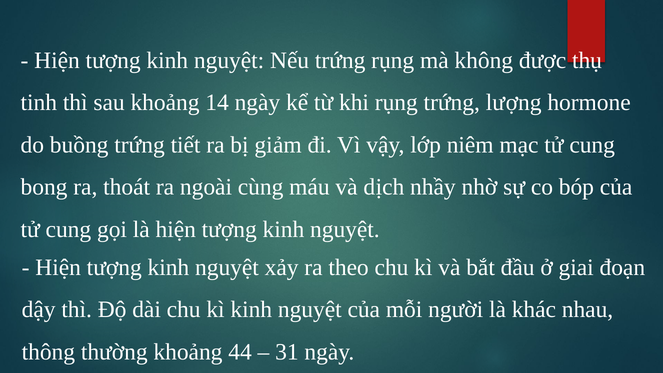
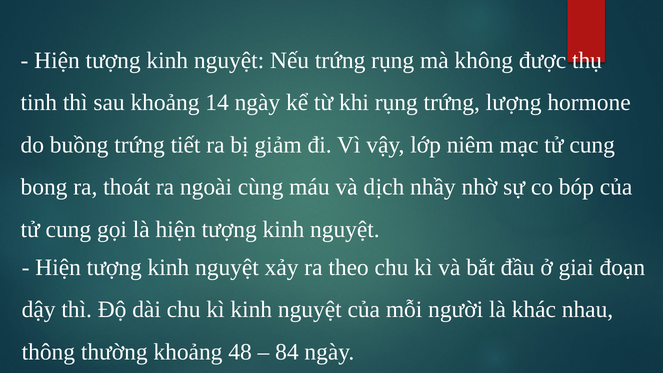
44: 44 -> 48 (240, 352)
31: 31 -> 84 (287, 352)
